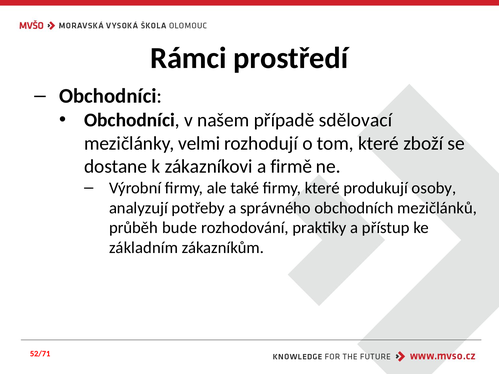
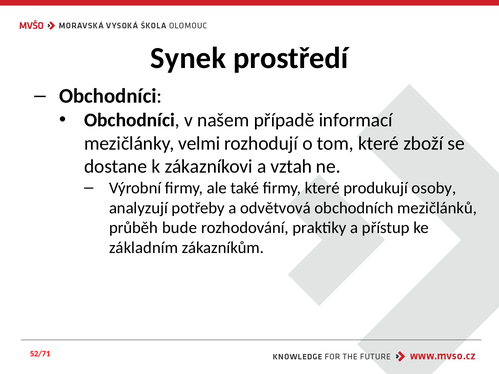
Rámci: Rámci -> Synek (188, 58)
sdělovací: sdělovací -> informací (356, 120)
firmě: firmě -> vztah (291, 167)
správného: správného -> odvětvová (275, 208)
